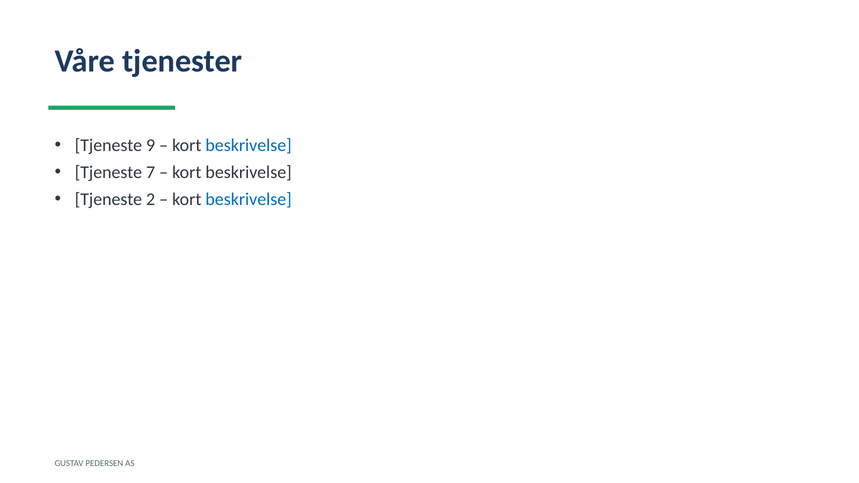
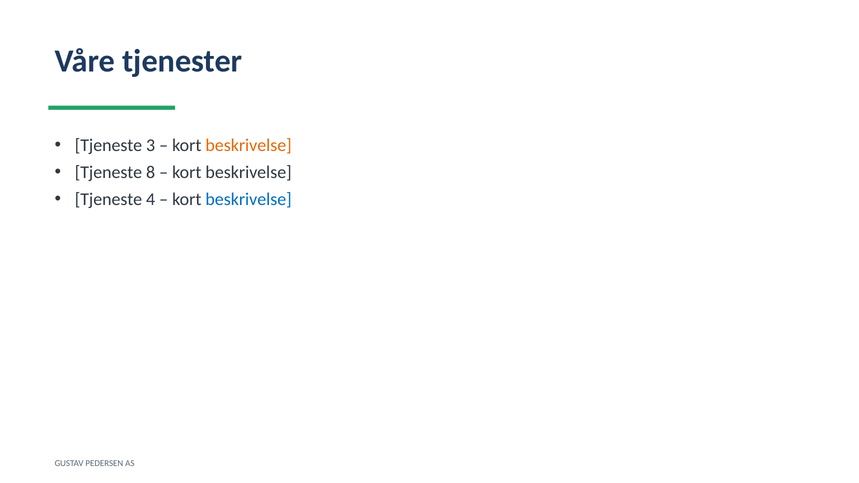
9: 9 -> 3 (151, 145)
beskrivelse colour: blue -> orange (249, 145)
7: 7 -> 8 (151, 172)
2: 2 -> 4 (151, 199)
